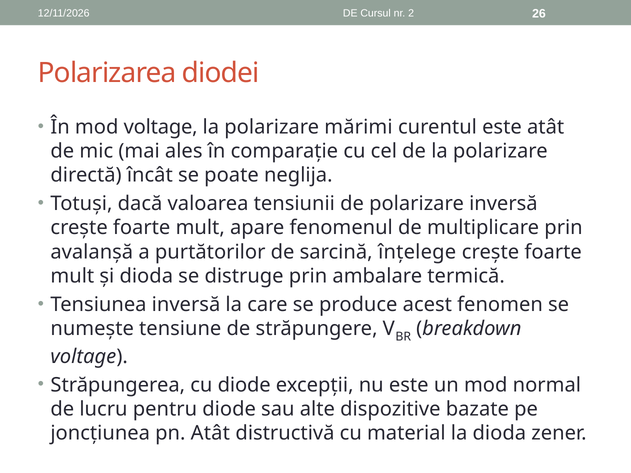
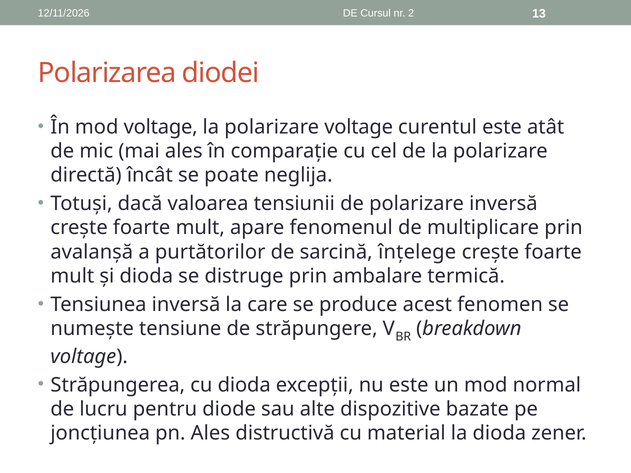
26: 26 -> 13 (539, 13)
polarizare mărimi: mărimi -> voltage (359, 127)
cu diode: diode -> dioda (244, 385)
pn Atât: Atât -> Ales (210, 433)
